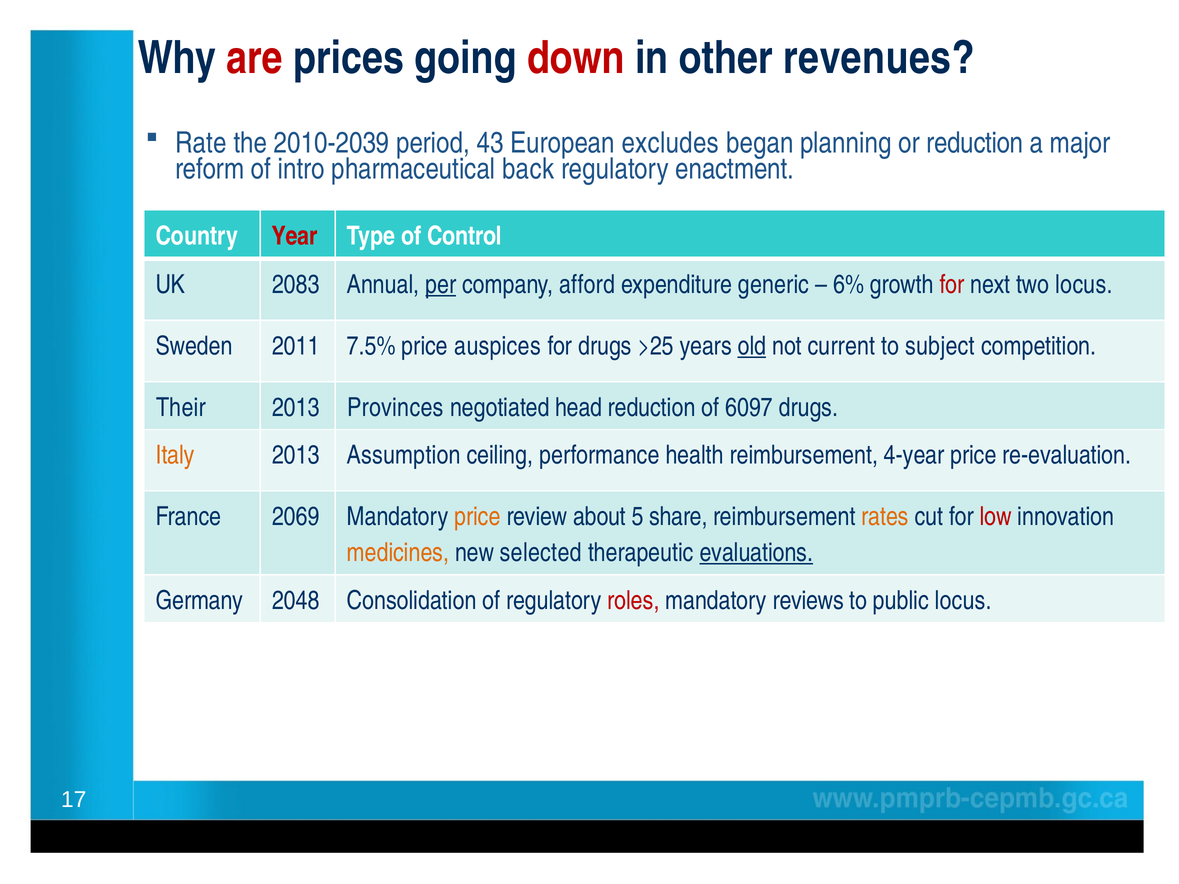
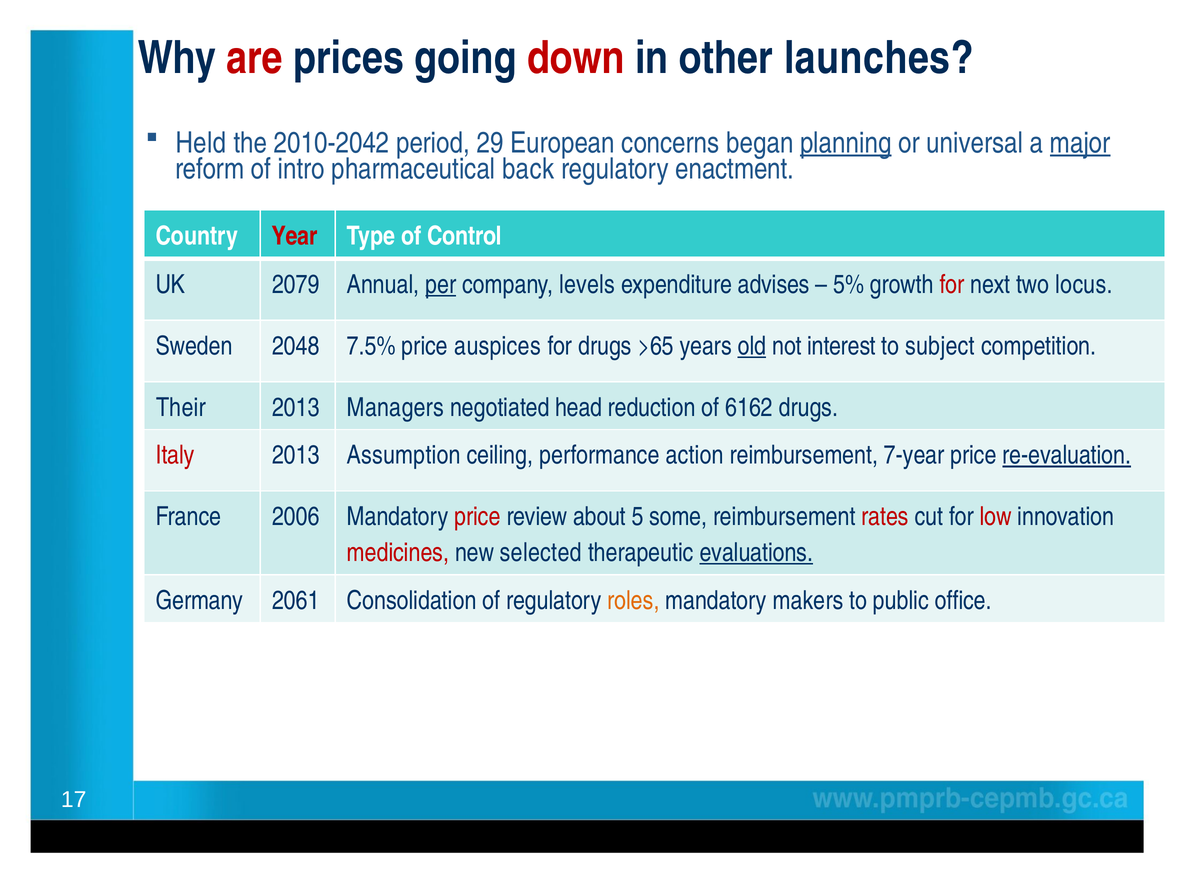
revenues: revenues -> launches (879, 58)
Rate: Rate -> Held (201, 143)
2010-2039: 2010-2039 -> 2010-2042 (332, 143)
43: 43 -> 29 (490, 143)
excludes: excludes -> concerns (670, 143)
planning underline: none -> present (846, 143)
or reduction: reduction -> universal (975, 143)
major underline: none -> present (1080, 143)
2083: 2083 -> 2079 (296, 285)
afford: afford -> levels (587, 285)
generic: generic -> advises (774, 285)
6%: 6% -> 5% (849, 285)
2011: 2011 -> 2048 (296, 346)
>25: >25 -> >65 (656, 346)
current: current -> interest (842, 346)
Provinces: Provinces -> Managers (395, 408)
6097: 6097 -> 6162 (749, 408)
Italy colour: orange -> red (175, 455)
health: health -> action (695, 455)
4-year: 4-year -> 7-year (914, 455)
re-evaluation underline: none -> present (1067, 455)
2069: 2069 -> 2006 (296, 517)
price colour: orange -> red (477, 517)
share: share -> some (678, 517)
rates colour: orange -> red (885, 517)
medicines colour: orange -> red (398, 553)
2048: 2048 -> 2061 (296, 601)
roles colour: red -> orange (633, 601)
reviews: reviews -> makers (808, 601)
public locus: locus -> office (963, 601)
